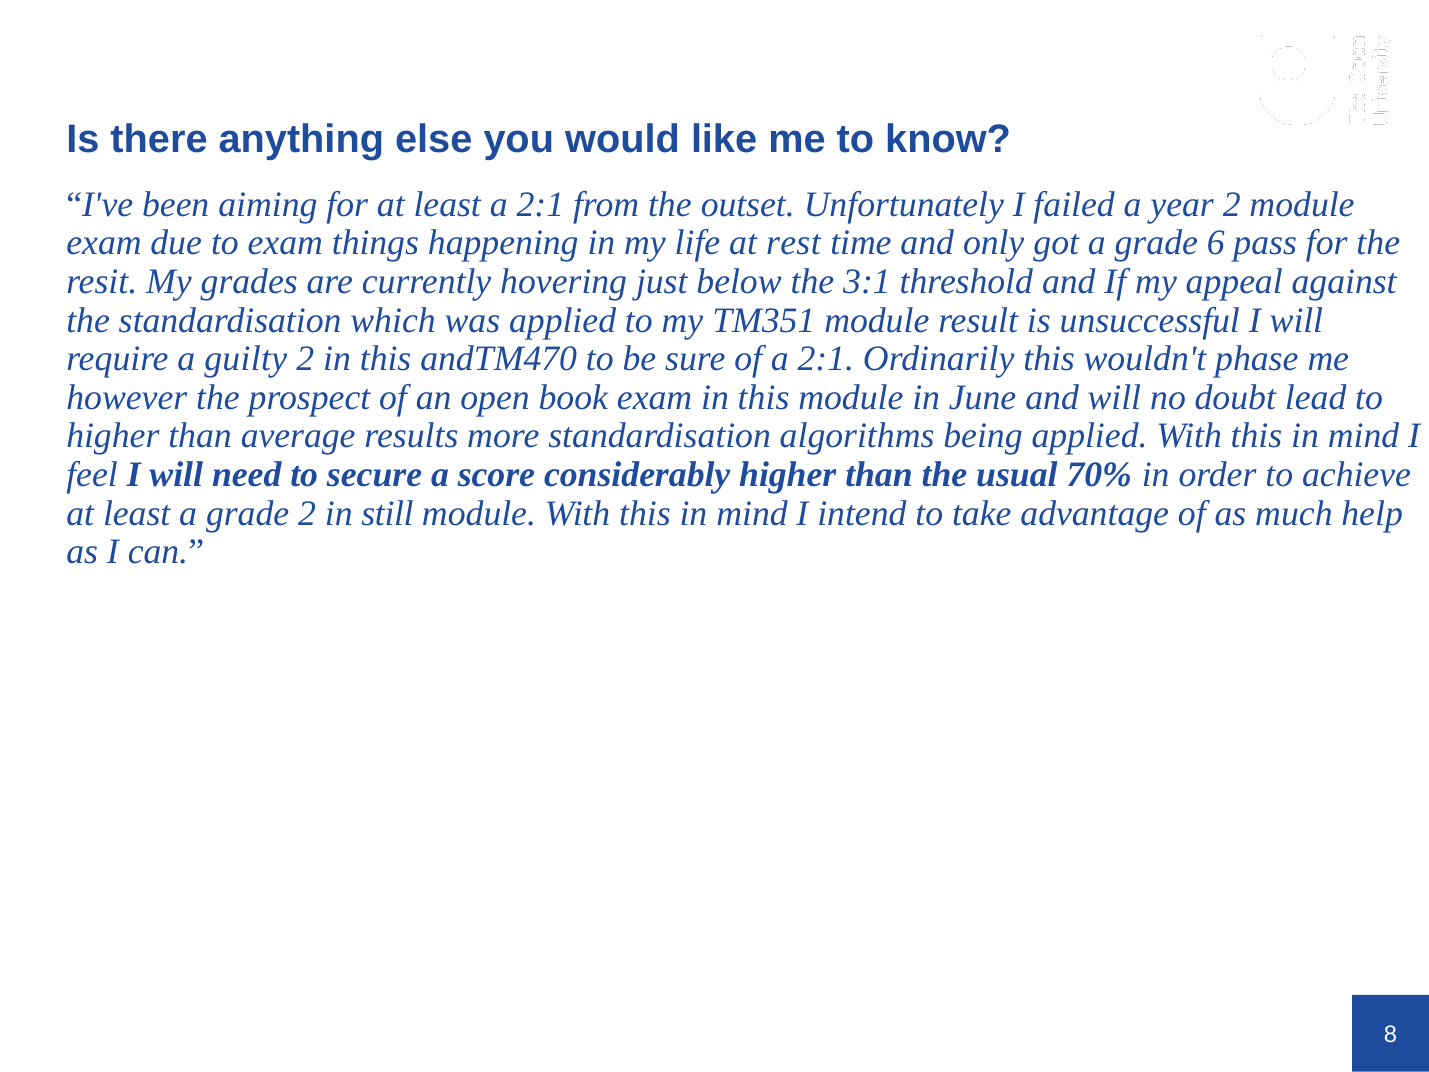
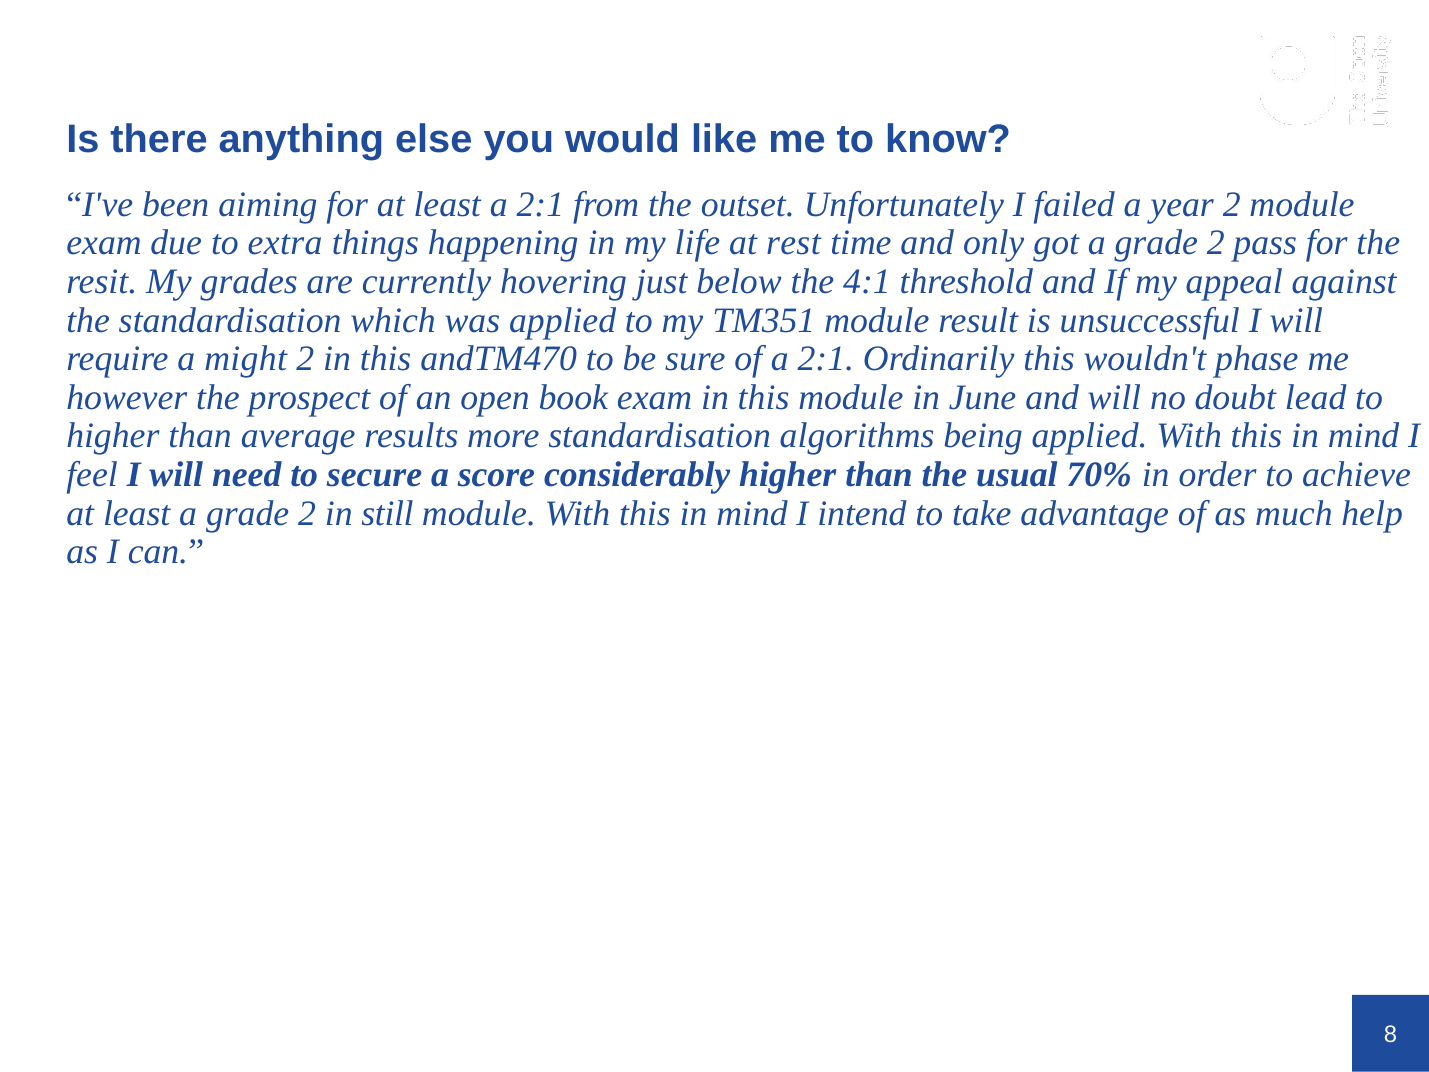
to exam: exam -> extra (285, 243)
got a grade 6: 6 -> 2 (1216, 243)
3:1: 3:1 -> 4:1 (867, 282)
guilty: guilty -> might (246, 359)
